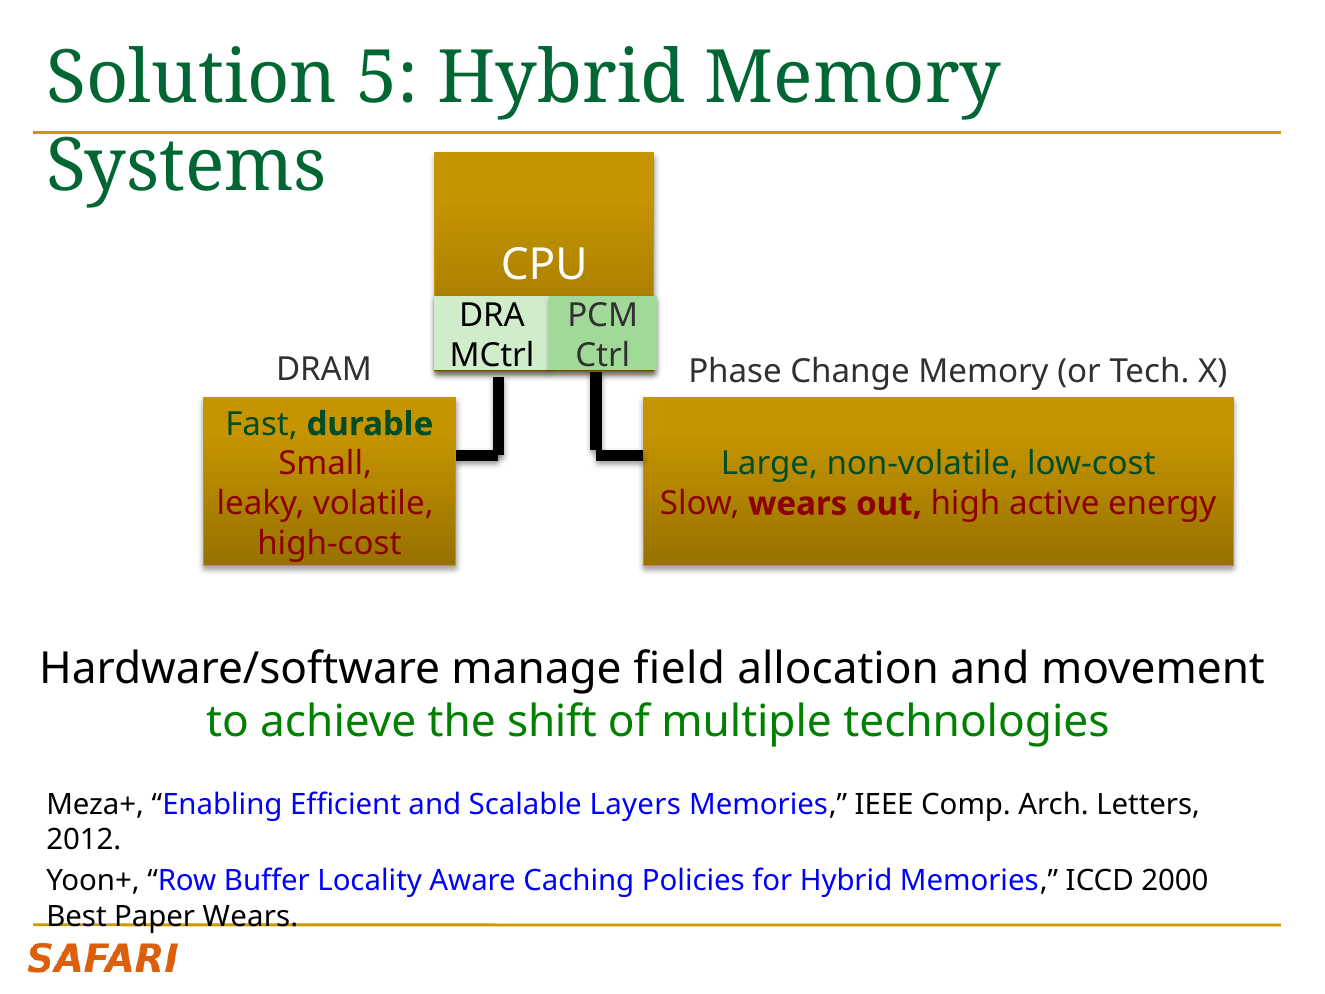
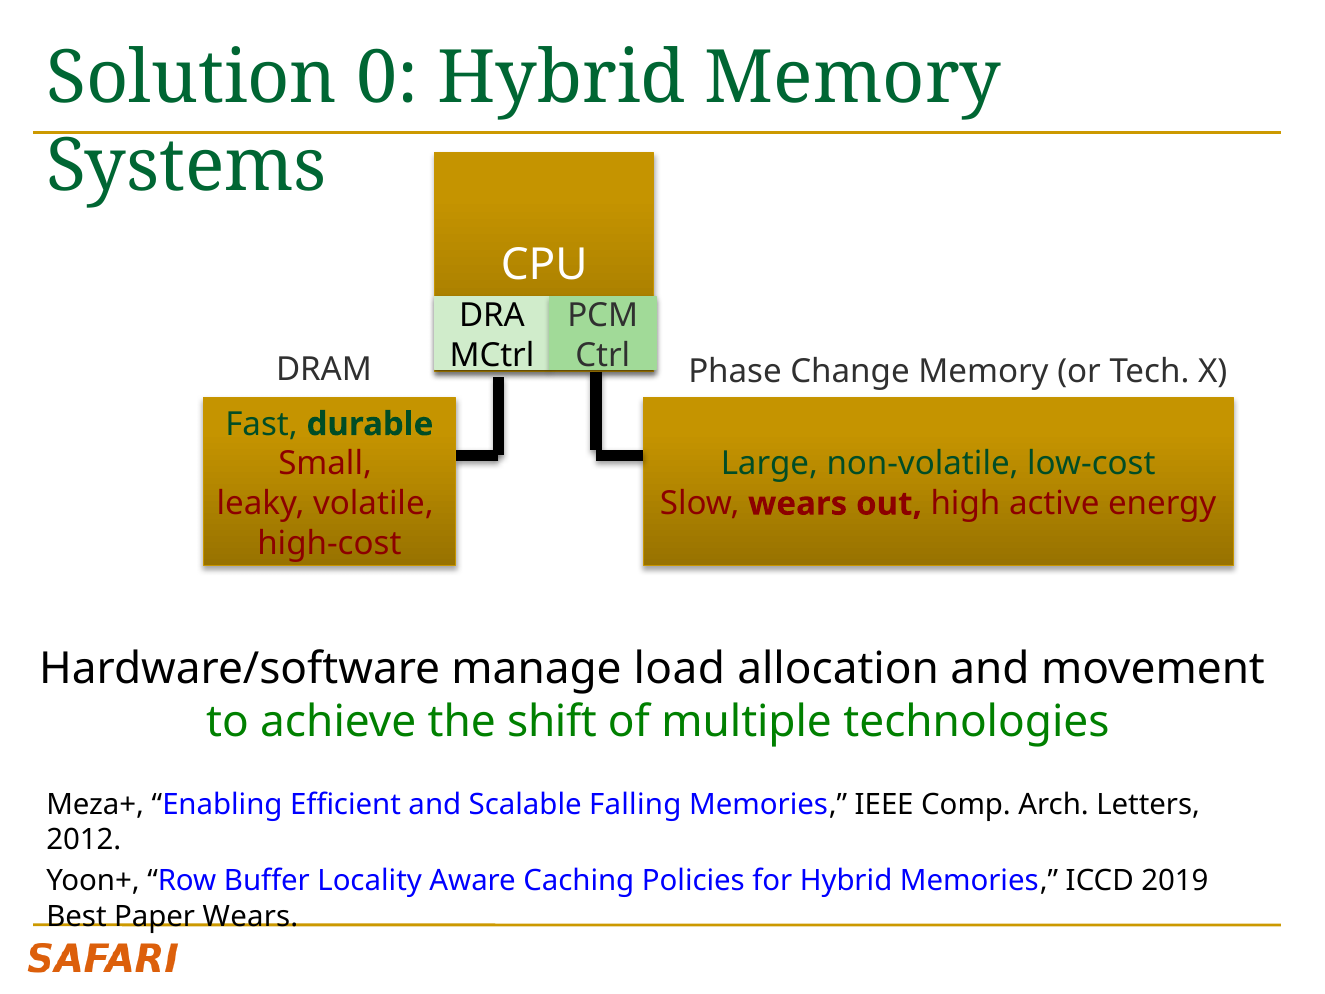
5: 5 -> 0 (387, 78)
field: field -> load (679, 669)
Layers: Layers -> Falling (635, 805)
2000: 2000 -> 2019 (1175, 881)
